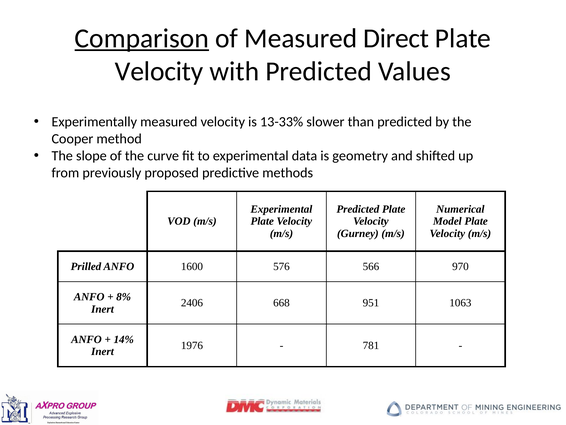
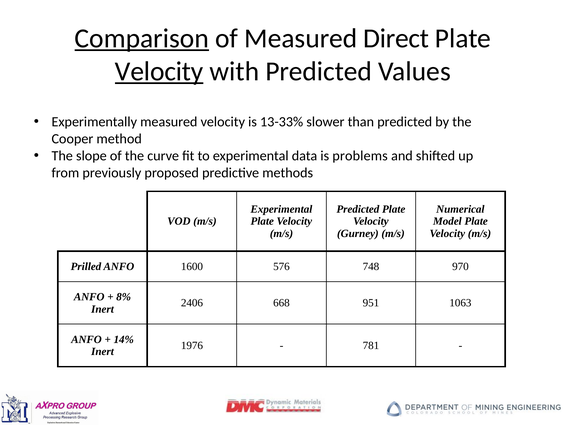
Velocity underline: none -> present (159, 71)
geometry: geometry -> problems (360, 156)
566: 566 -> 748 (371, 266)
